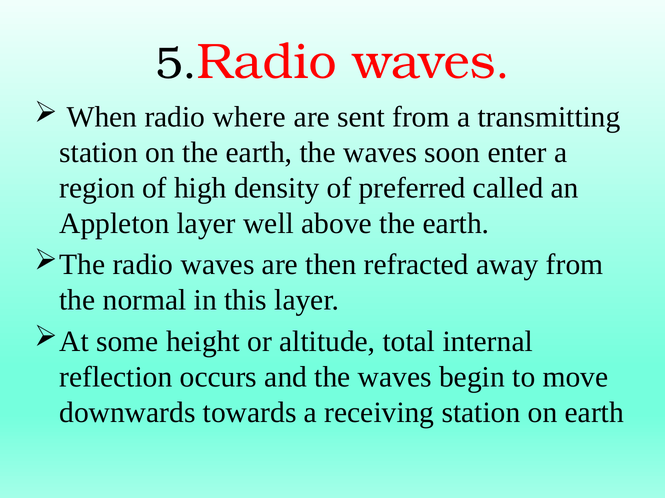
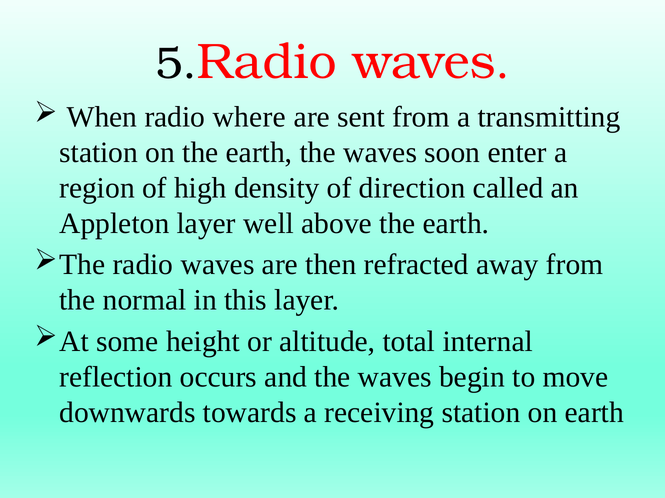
preferred: preferred -> direction (412, 188)
